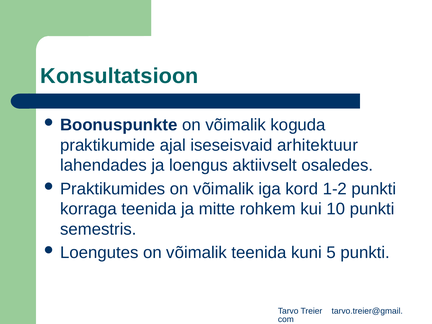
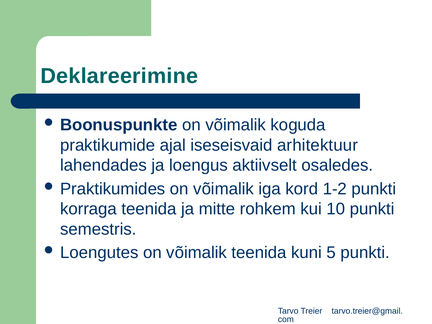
Konsultatsioon: Konsultatsioon -> Deklareerimine (119, 76)
